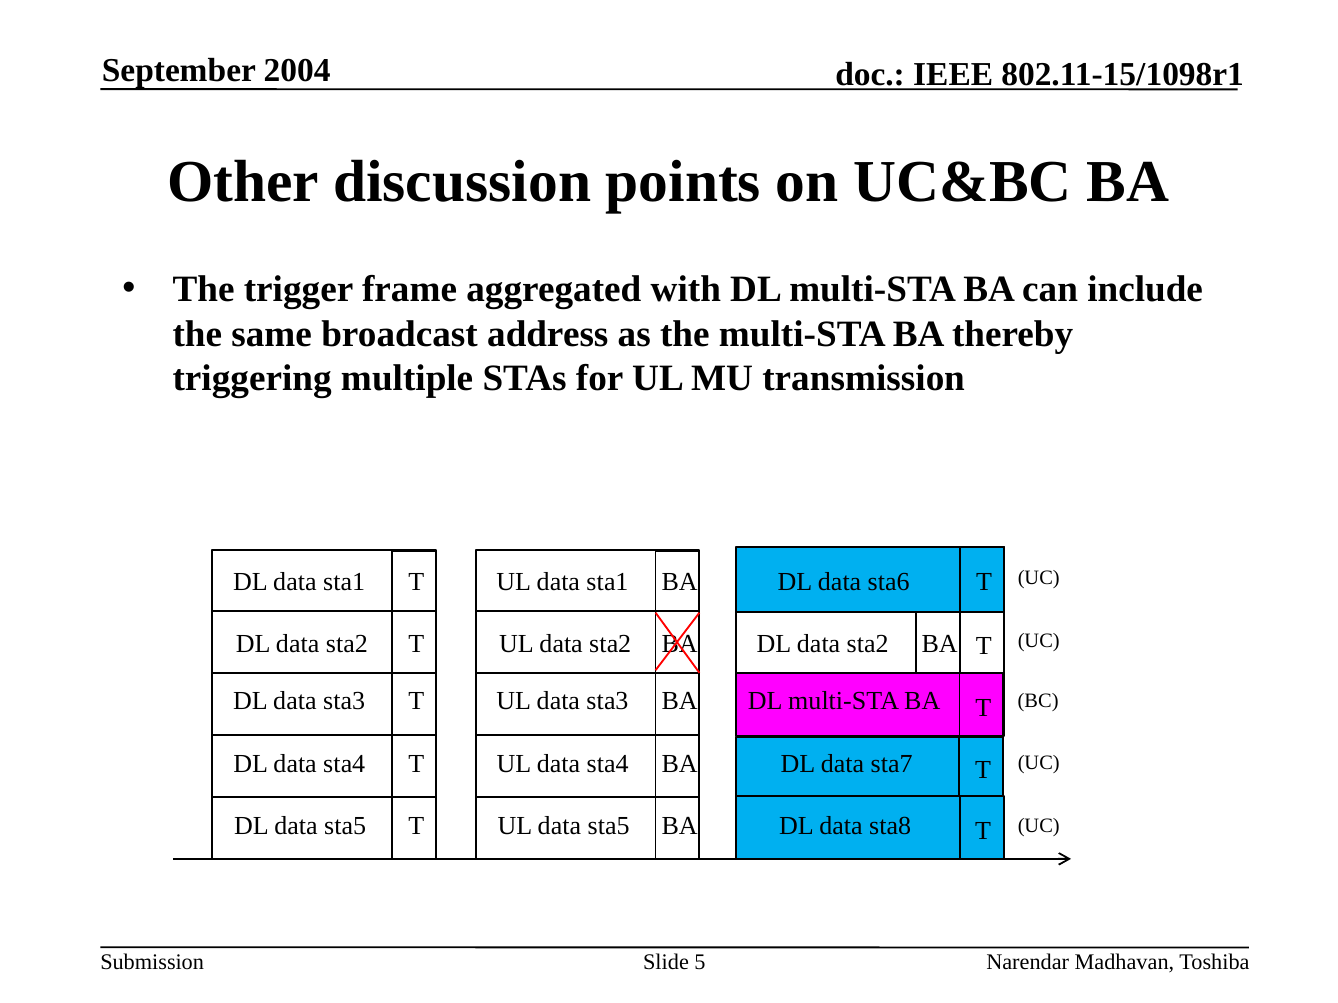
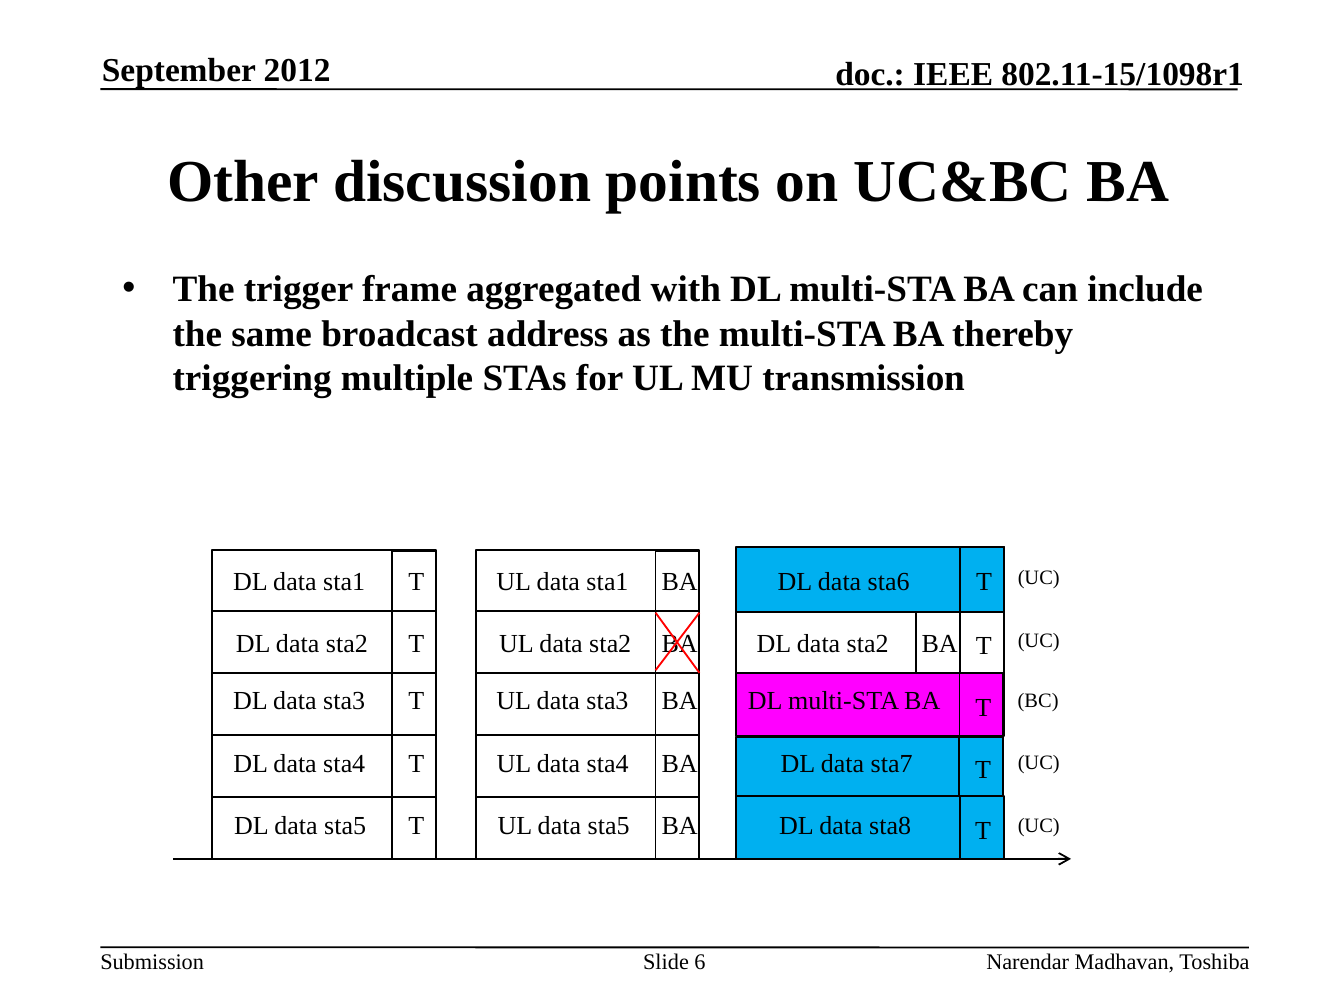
2004: 2004 -> 2012 (297, 71)
5: 5 -> 6 (700, 962)
